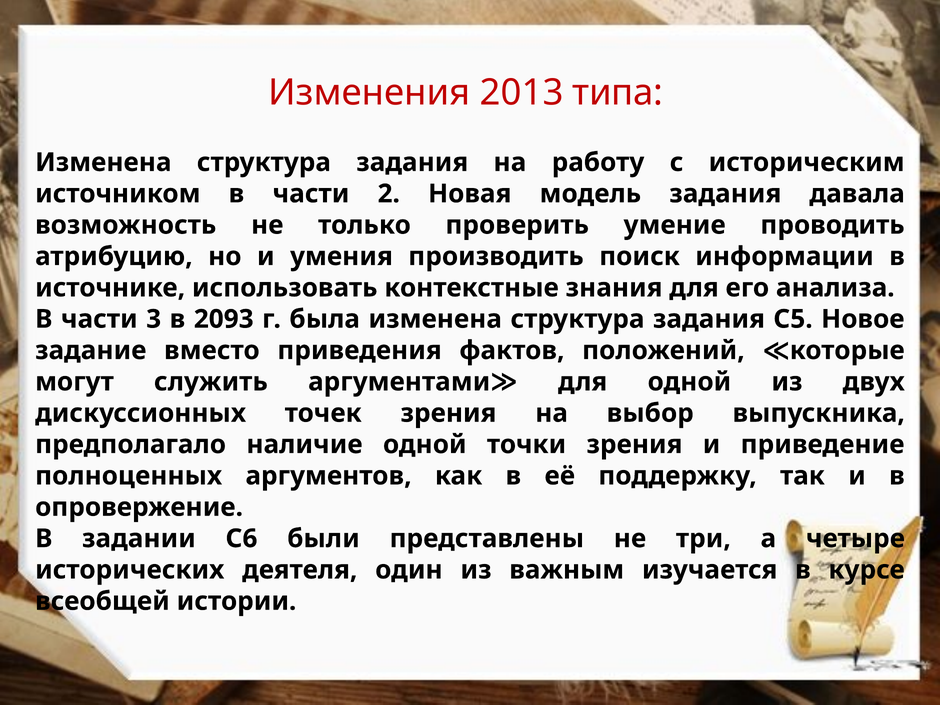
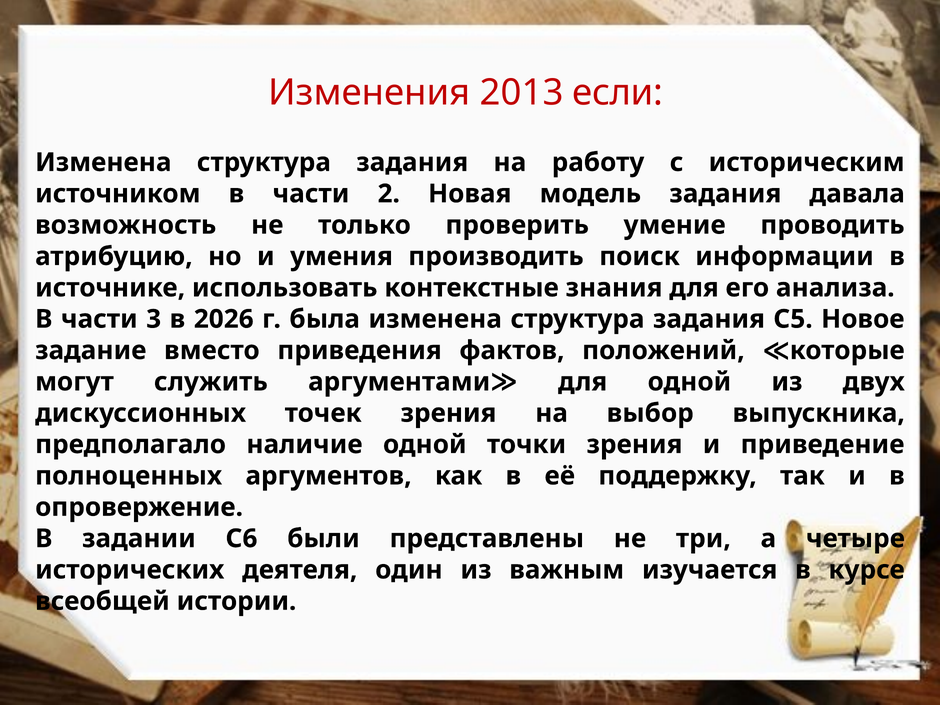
типа: типа -> если (618, 93)
2093: 2093 -> 2026 (224, 319)
